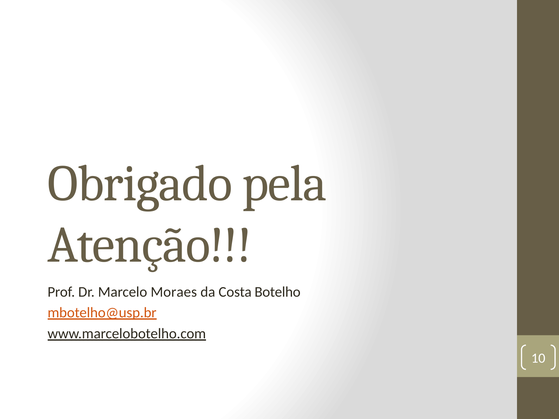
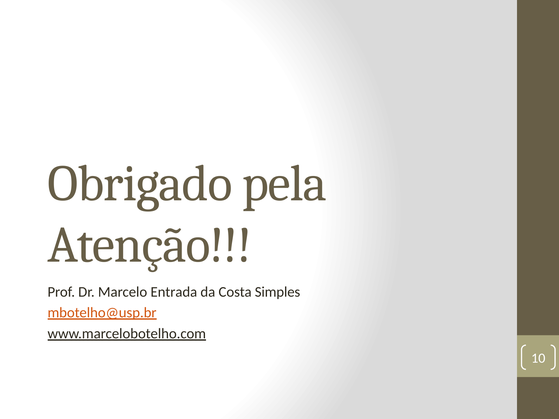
Moraes: Moraes -> Entrada (174, 292)
Botelho: Botelho -> Simples (278, 292)
